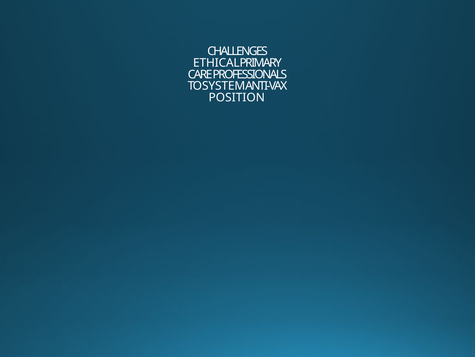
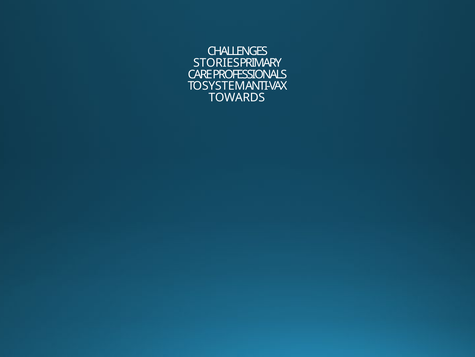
ETHICAL: ETHICAL -> STORIES (216, 63)
POSITION: POSITION -> TOWARDS (237, 97)
